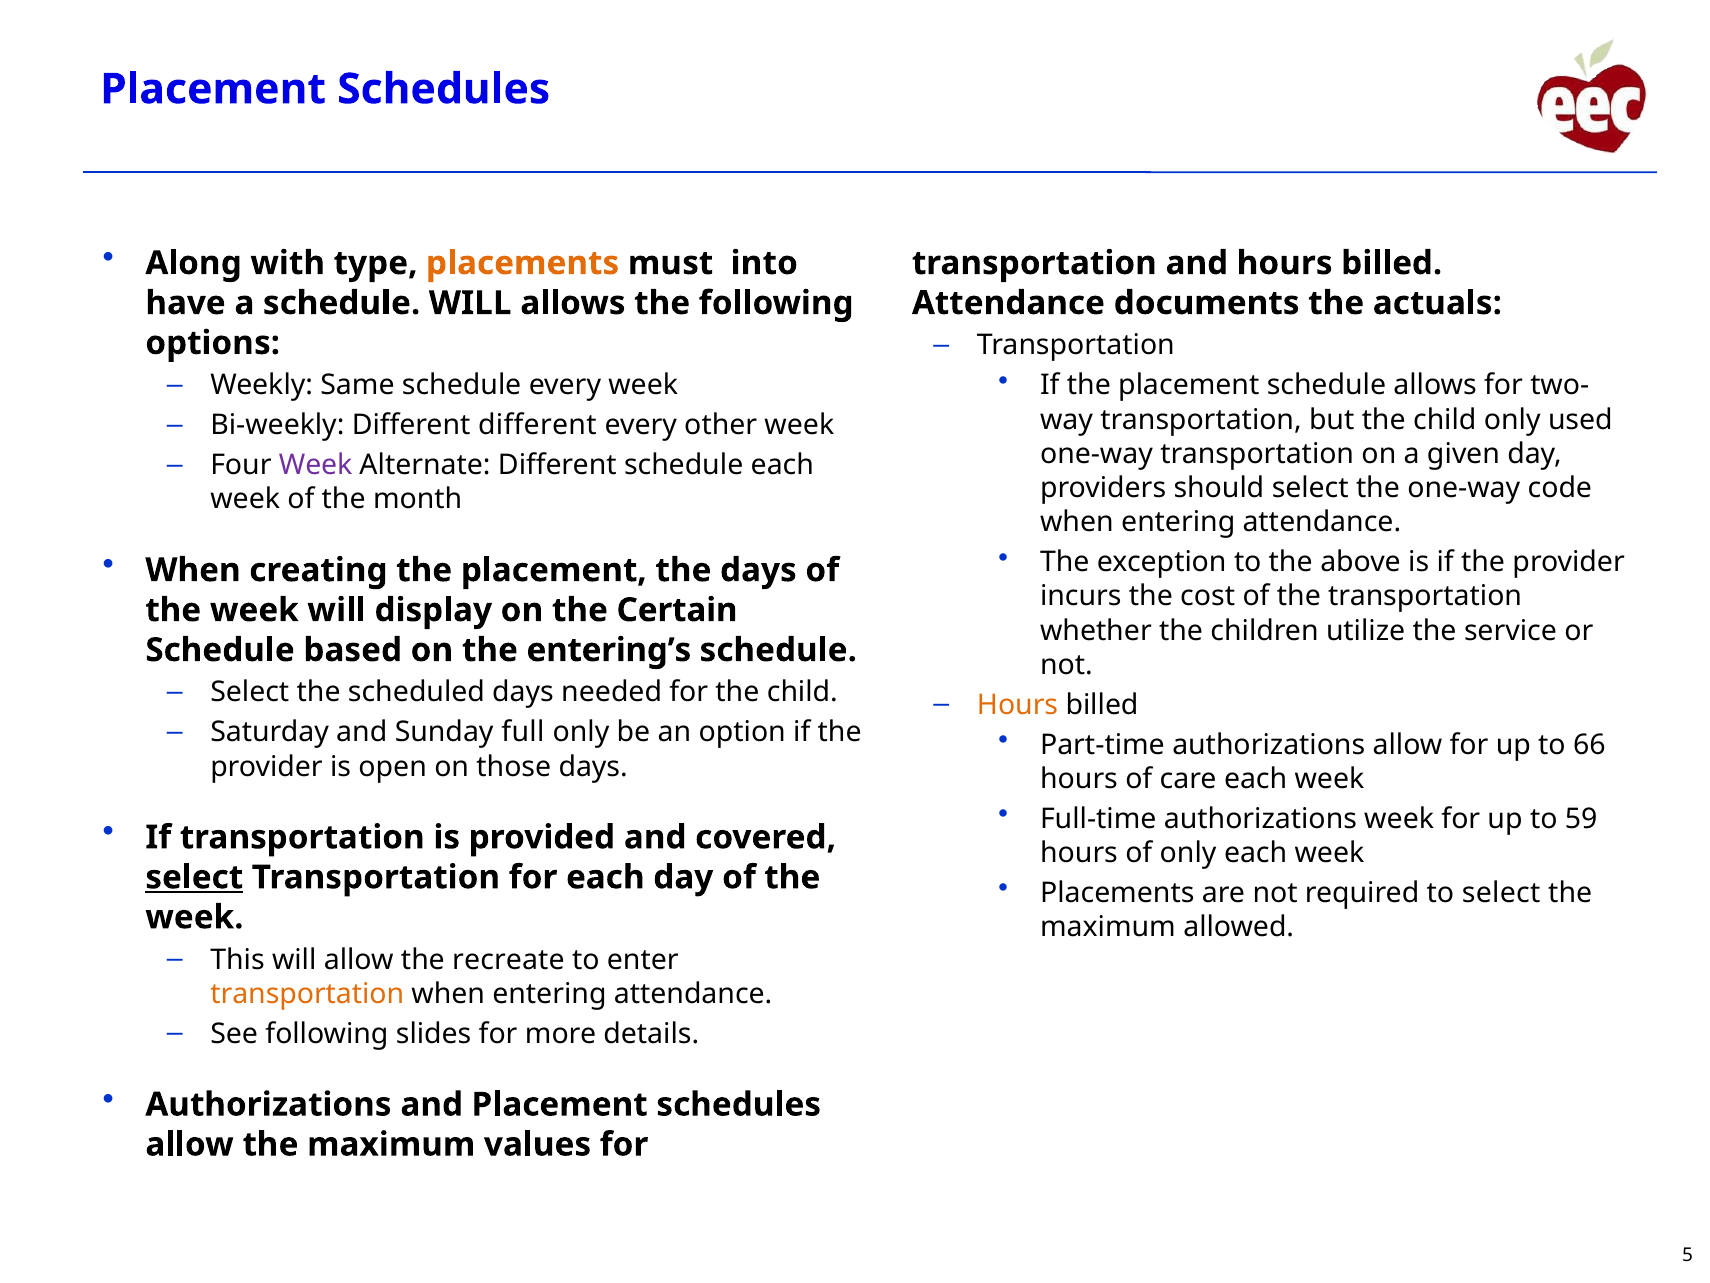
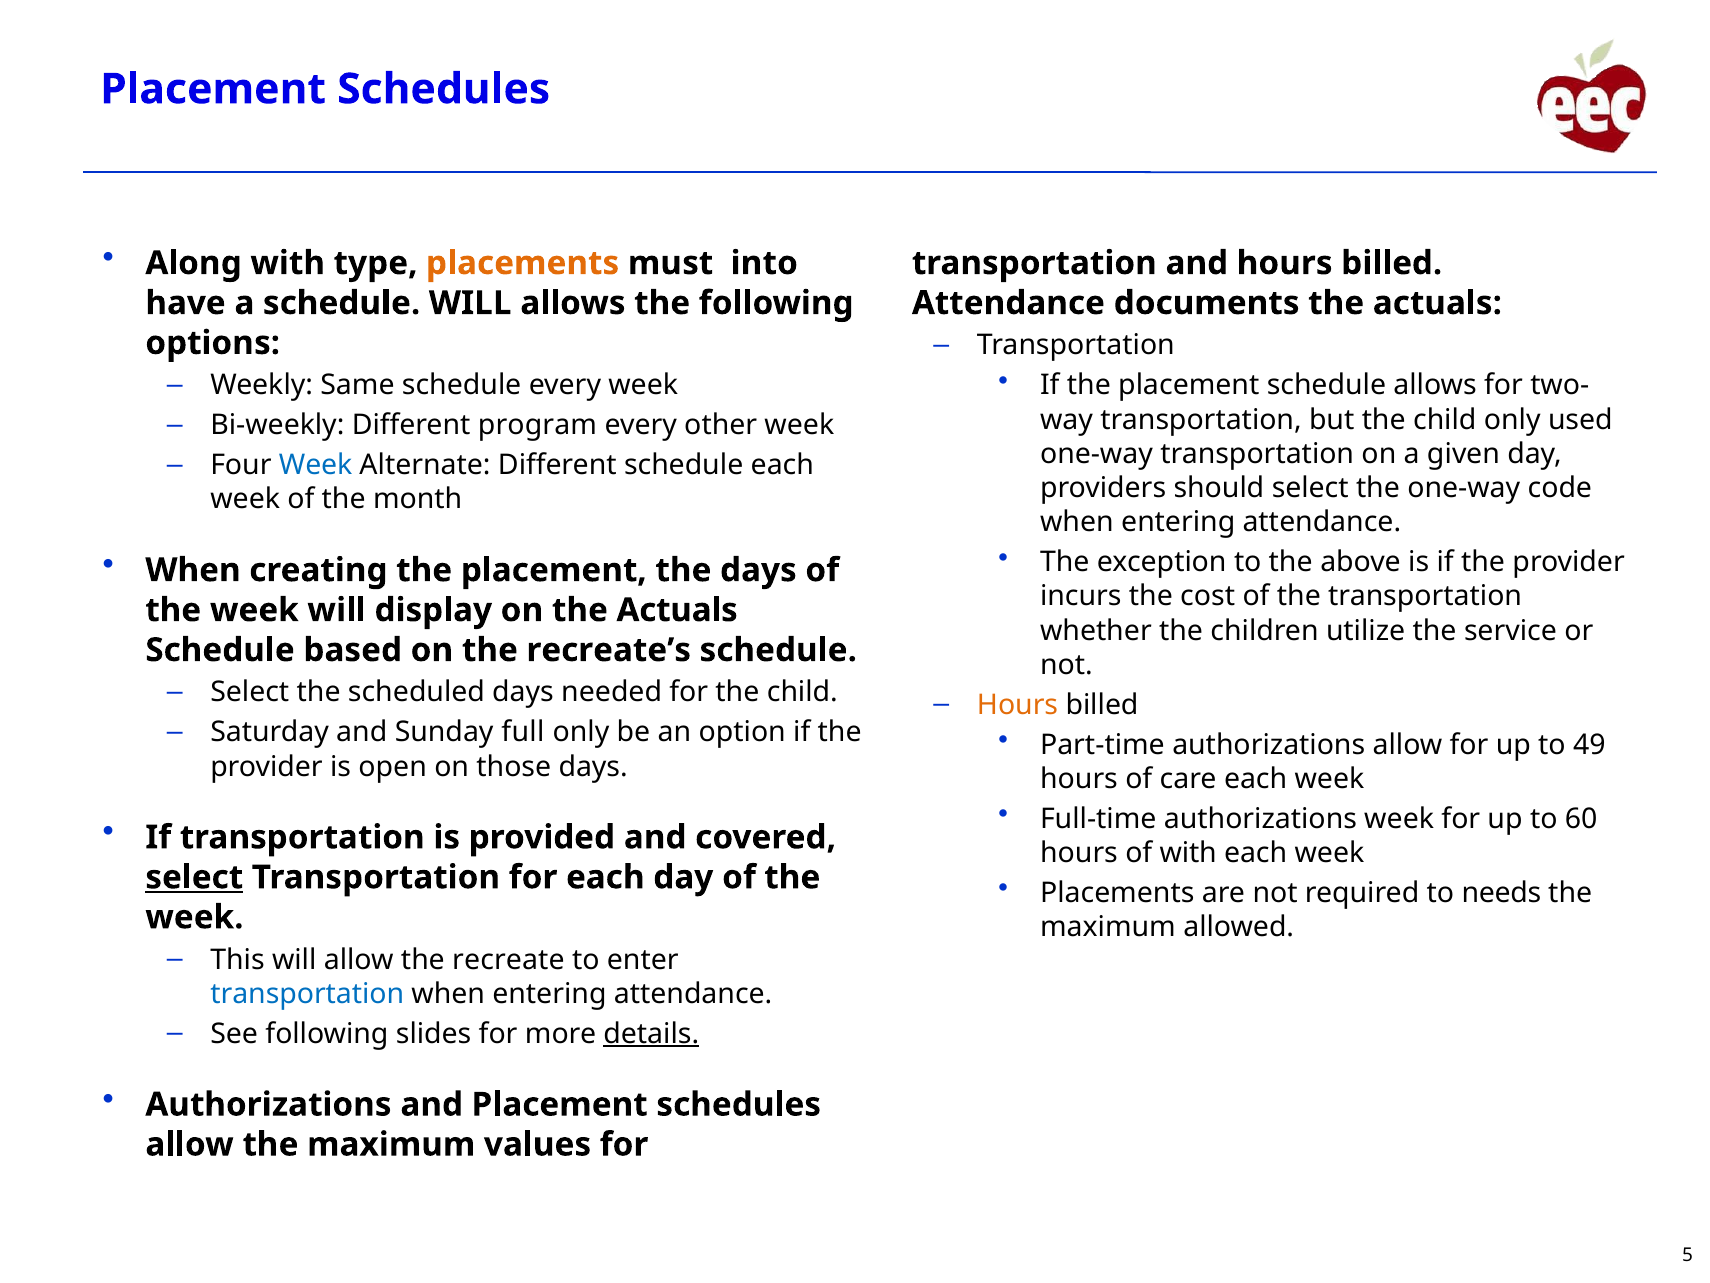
Different different: different -> program (537, 425)
Week colour: purple -> blue (316, 465)
on the Certain: Certain -> Actuals (677, 610)
entering’s: entering’s -> recreate’s (609, 650)
66: 66 -> 49 (1589, 744)
59: 59 -> 60 (1581, 819)
of only: only -> with (1188, 853)
to select: select -> needs (1501, 893)
transportation colour: orange -> blue (307, 994)
details underline: none -> present (651, 1034)
